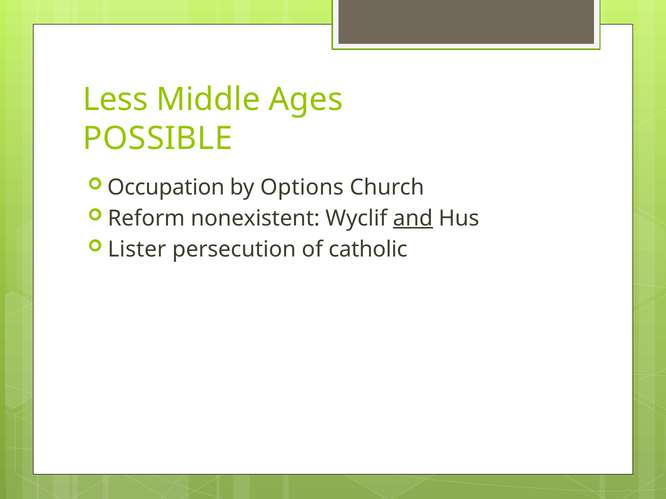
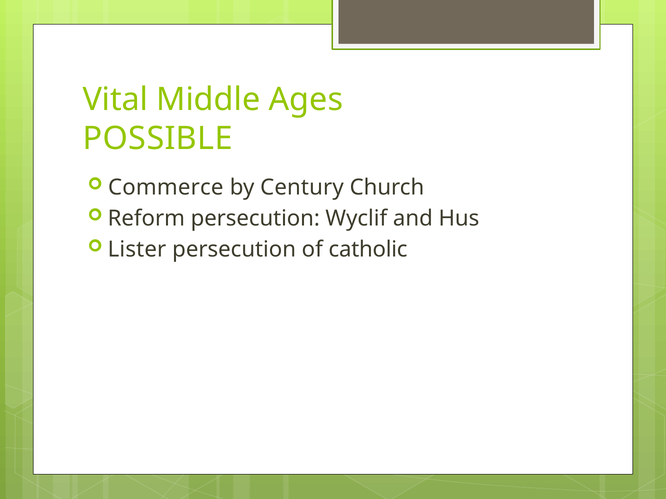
Less: Less -> Vital (115, 100)
Occupation: Occupation -> Commerce (166, 187)
Options: Options -> Century (302, 187)
Reform nonexistent: nonexistent -> persecution (255, 219)
and underline: present -> none (413, 219)
